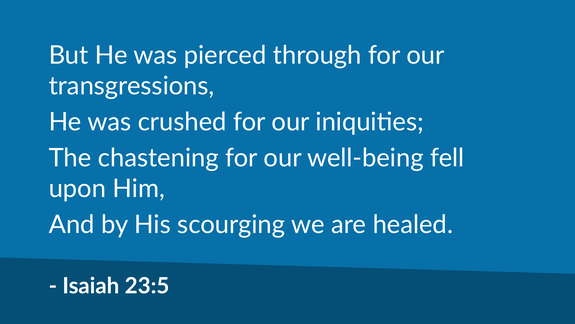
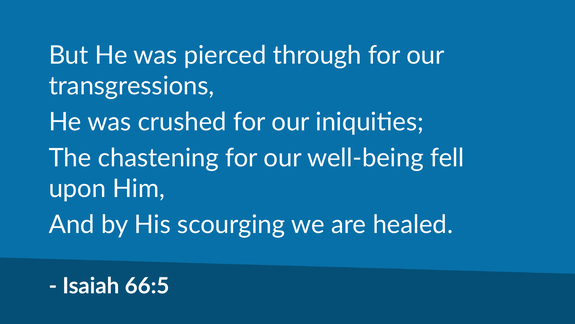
23:5: 23:5 -> 66:5 (147, 286)
